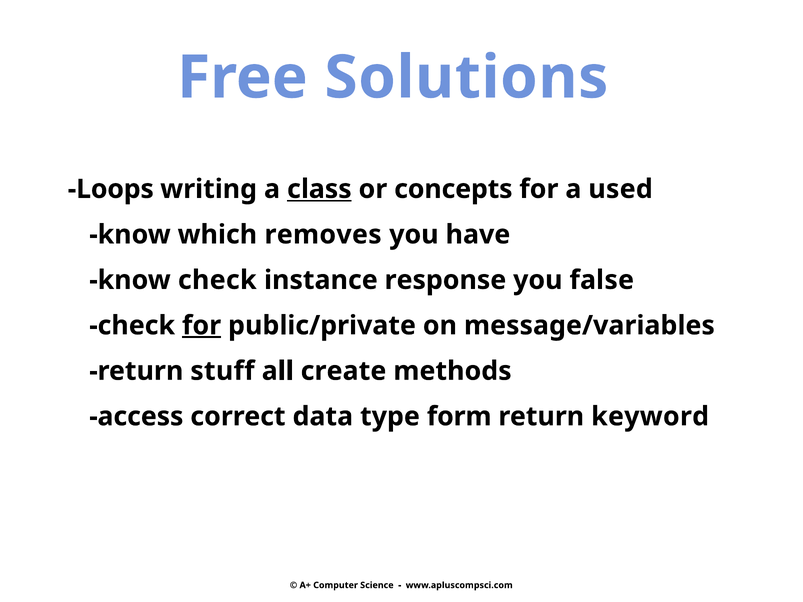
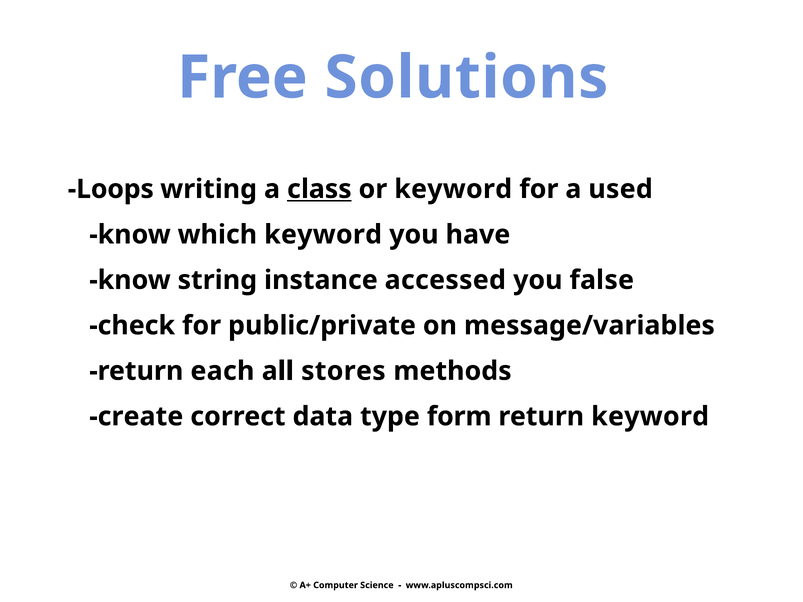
or concepts: concepts -> keyword (453, 189)
which removes: removes -> keyword (323, 235)
know check: check -> string (217, 280)
response: response -> accessed (445, 280)
for underline: present -> none (202, 326)
stuff: stuff -> each (222, 371)
create: create -> stores (343, 371)
access: access -> create (136, 417)
